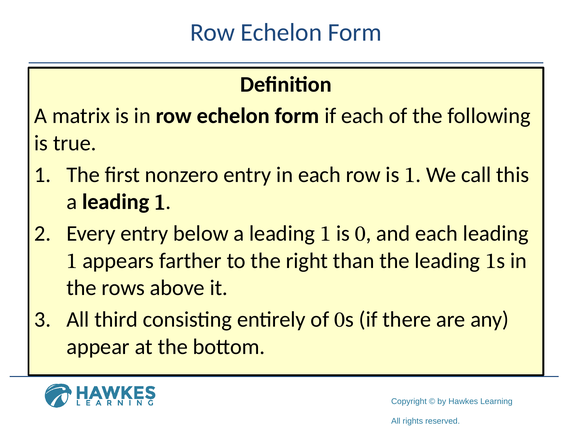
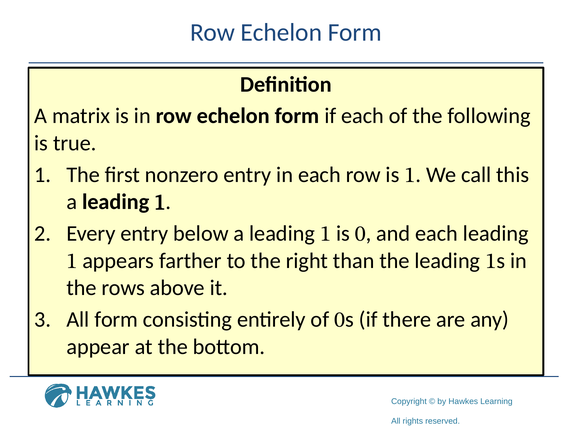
third: third -> form (116, 320)
